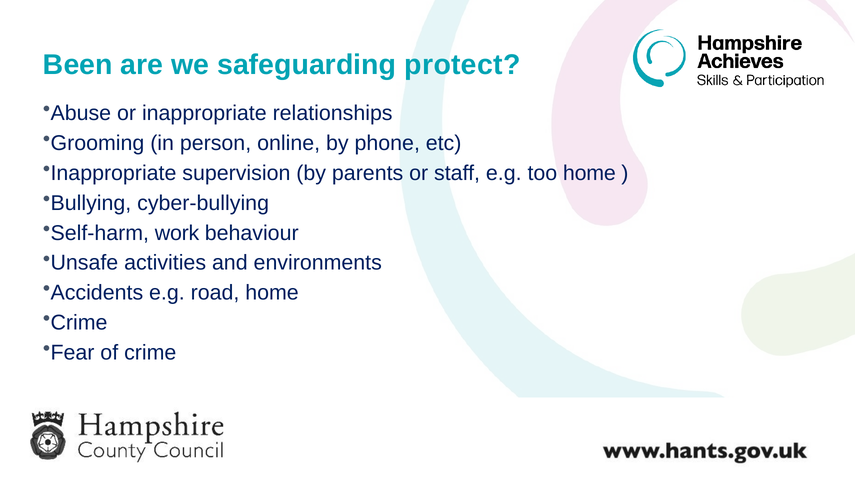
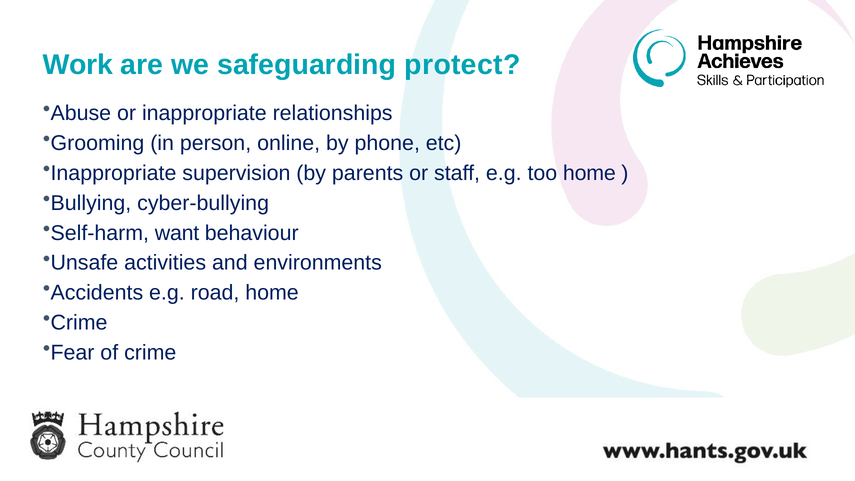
Been: Been -> Work (78, 65)
work: work -> want (177, 233)
